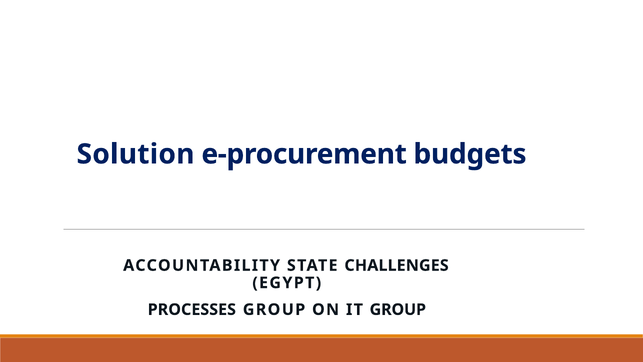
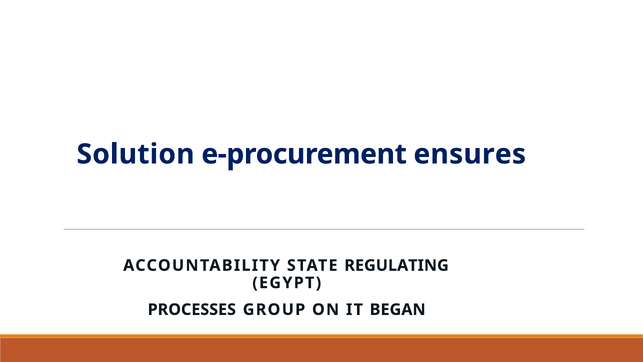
budgets: budgets -> ensures (470, 154)
CHALLENGES: CHALLENGES -> REGULATING (397, 265)
IT GROUP: GROUP -> BEGAN (398, 309)
